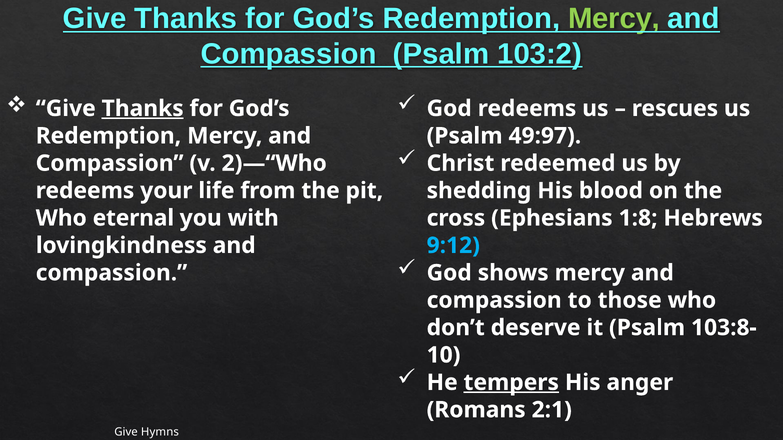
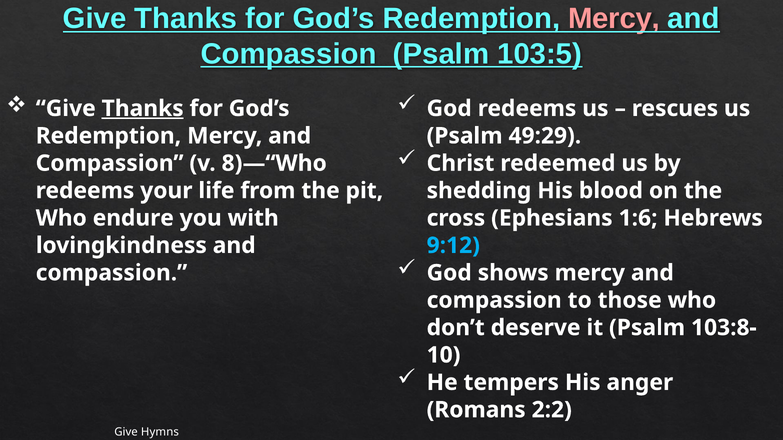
Mercy colour: light green -> pink (614, 19)
103:2: 103:2 -> 103:5 (540, 54)
49:97: 49:97 -> 49:29 (545, 136)
2)—“Who: 2)—“Who -> 8)—“Who (274, 163)
eternal: eternal -> endure (133, 218)
1:8: 1:8 -> 1:6 (638, 218)
tempers underline: present -> none (511, 383)
2:1: 2:1 -> 2:2 (552, 410)
